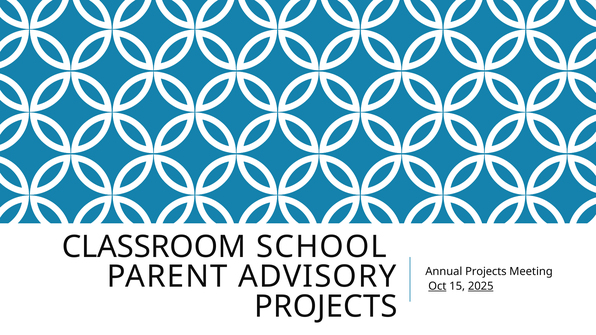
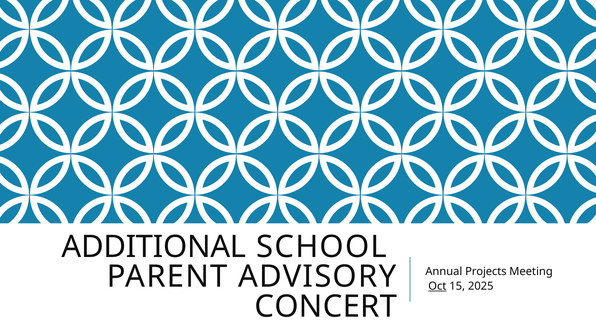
CLASSROOM: CLASSROOM -> ADDITIONAL (154, 247)
2025 underline: present -> none (481, 286)
PROJECTS: PROJECTS -> CONCERT (326, 307)
